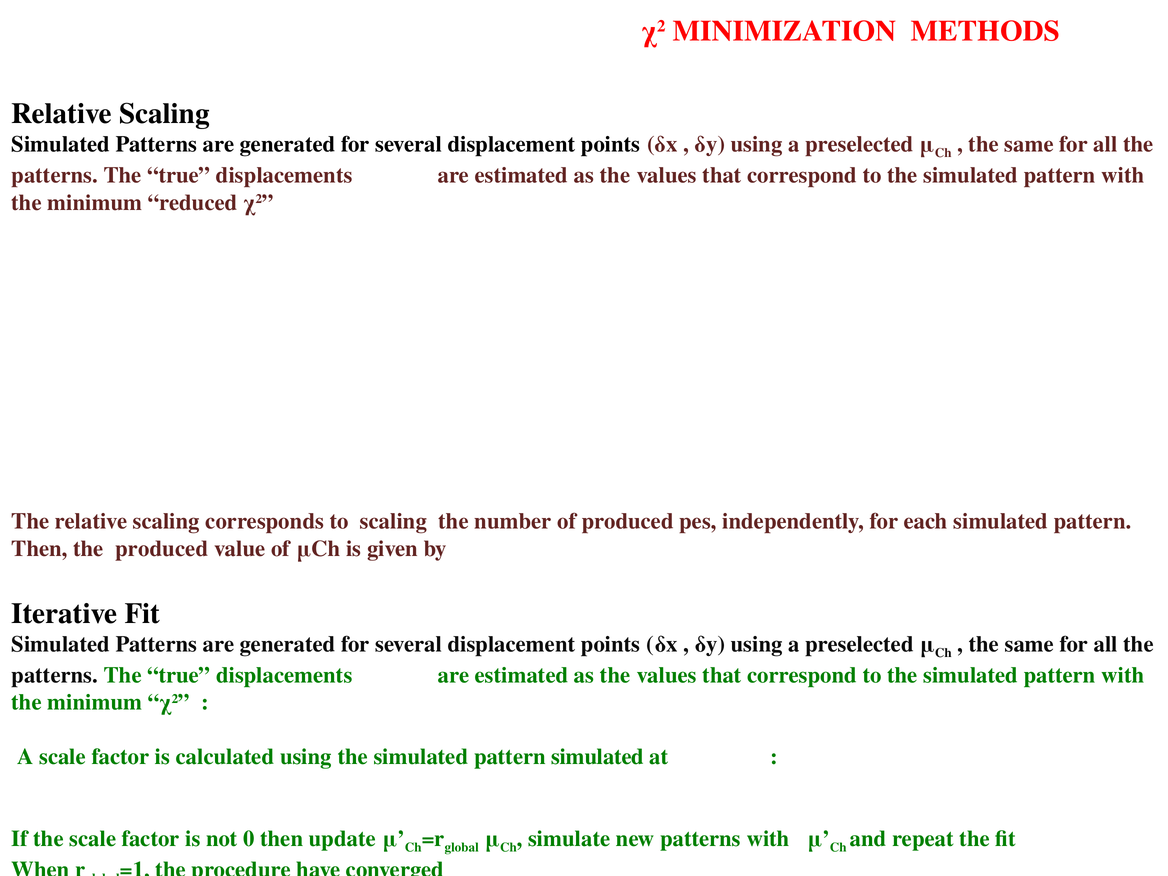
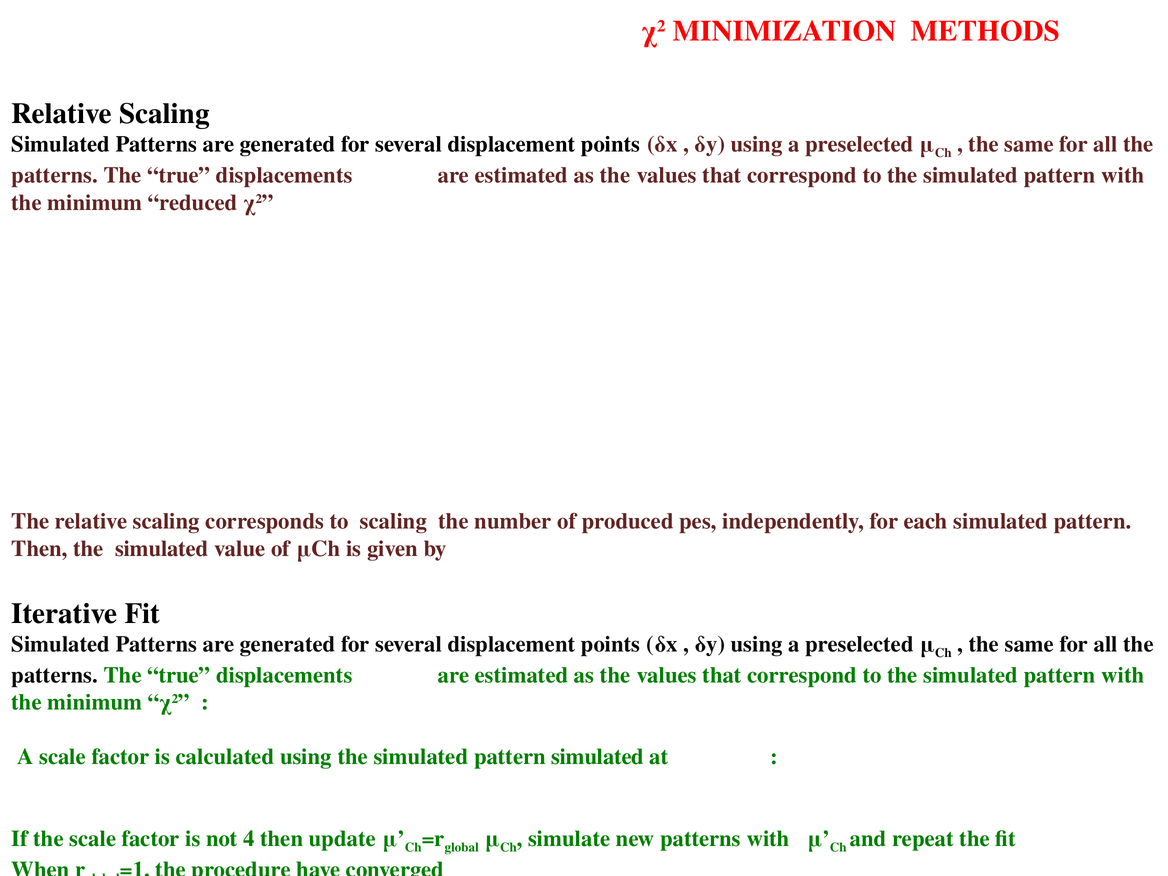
Then the produced: produced -> simulated (162, 549)
0: 0 -> 4 (249, 839)
